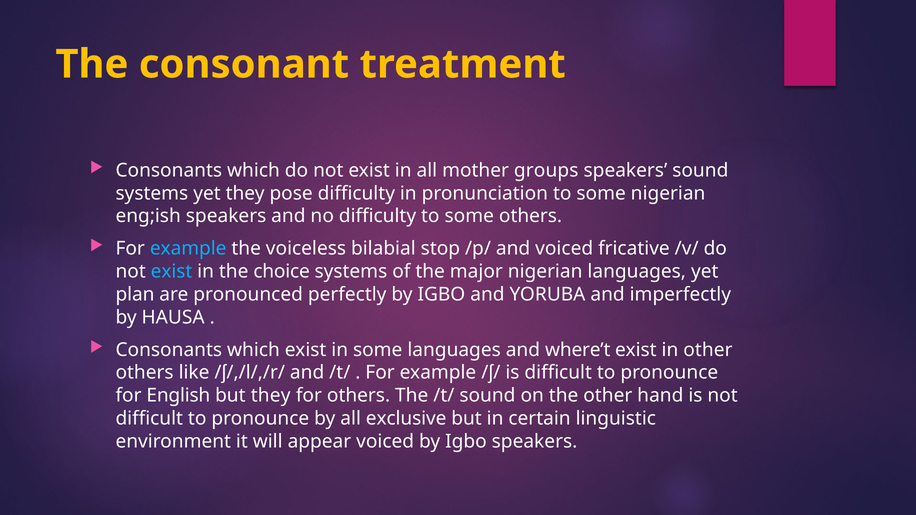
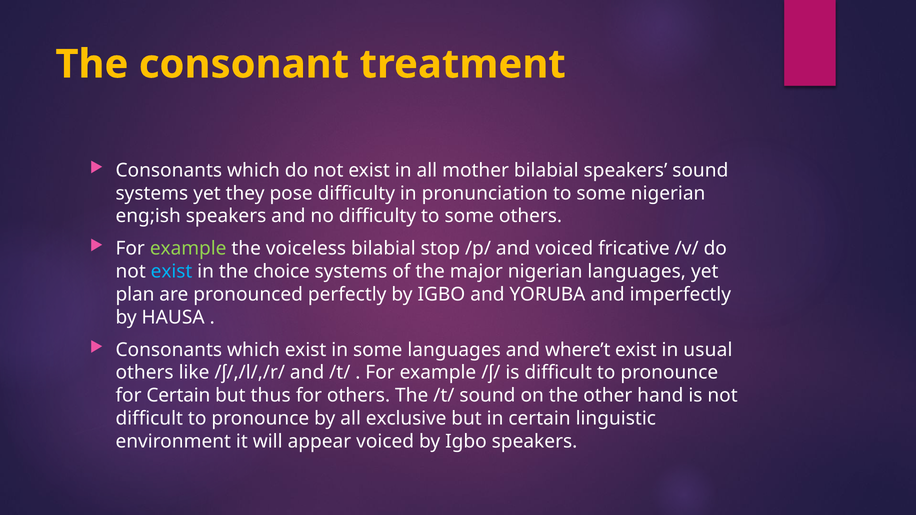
mother groups: groups -> bilabial (546, 170)
example colour: light blue -> light green (188, 249)
in other: other -> usual (708, 350)
for English: English -> Certain (178, 396)
but they: they -> thus (271, 396)
